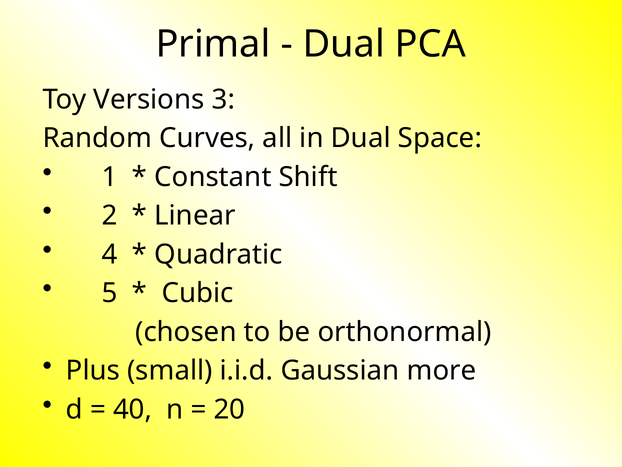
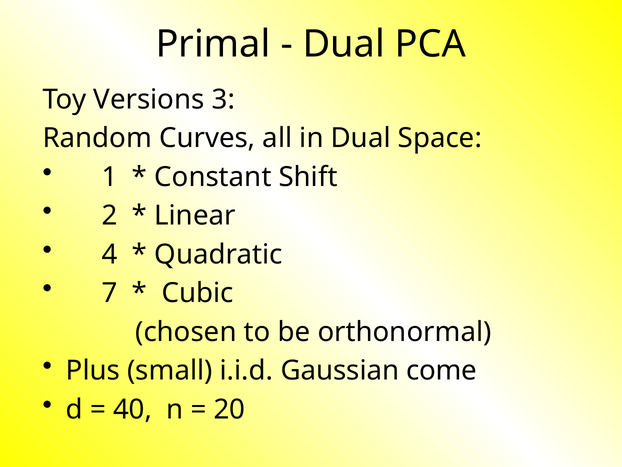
5: 5 -> 7 (110, 293)
more: more -> come (442, 370)
